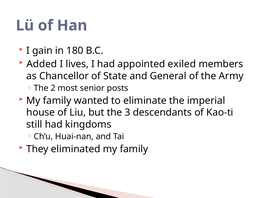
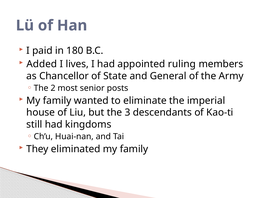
gain: gain -> paid (42, 51)
exiled: exiled -> ruling (182, 64)
